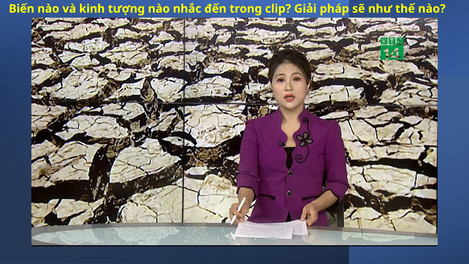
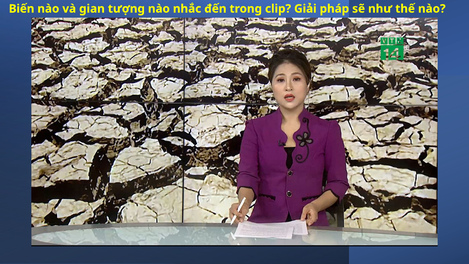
kinh: kinh -> gian (92, 9)
